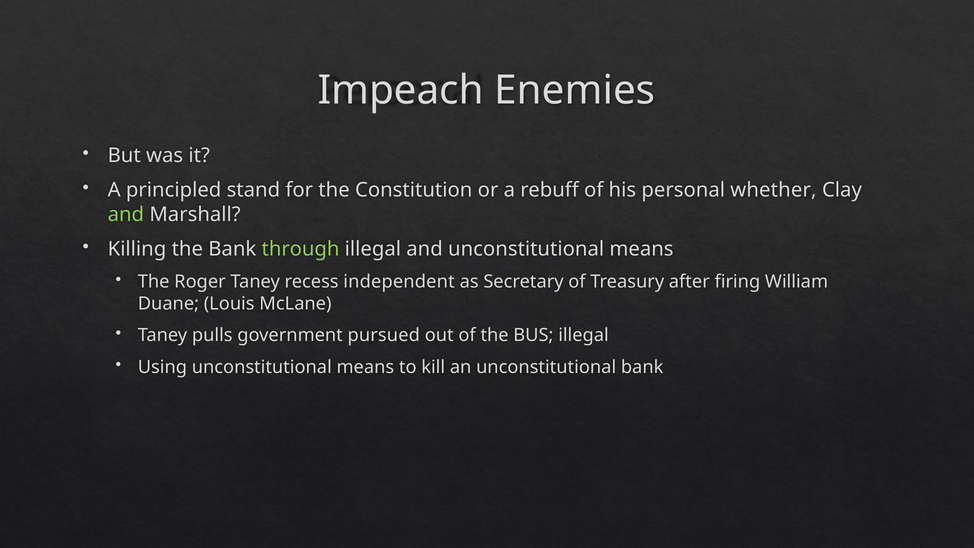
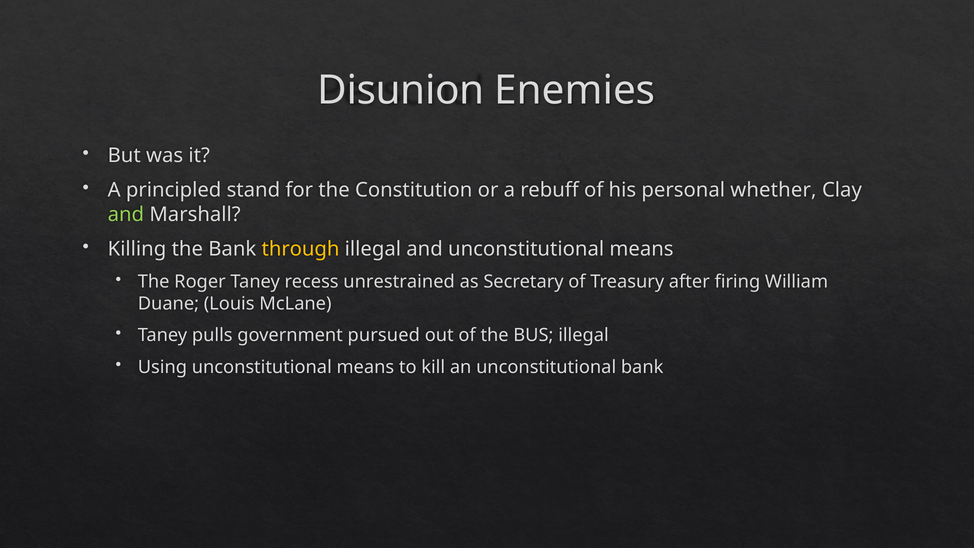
Impeach: Impeach -> Disunion (401, 90)
through colour: light green -> yellow (301, 249)
independent: independent -> unrestrained (399, 282)
